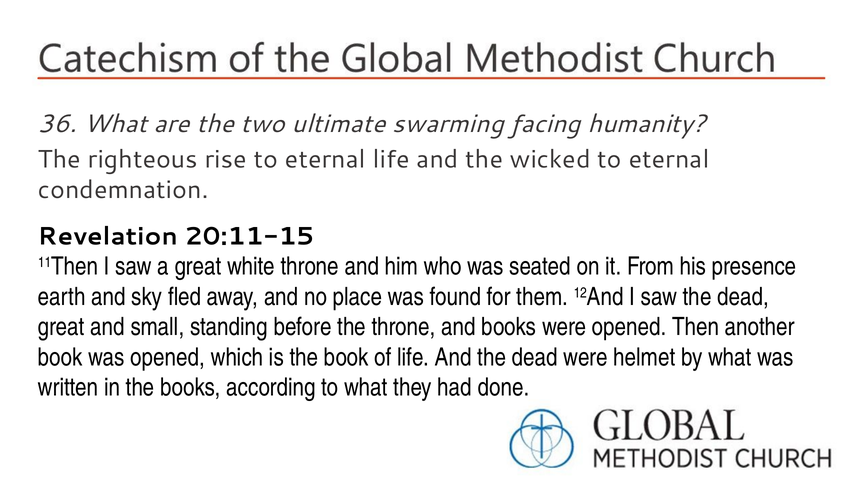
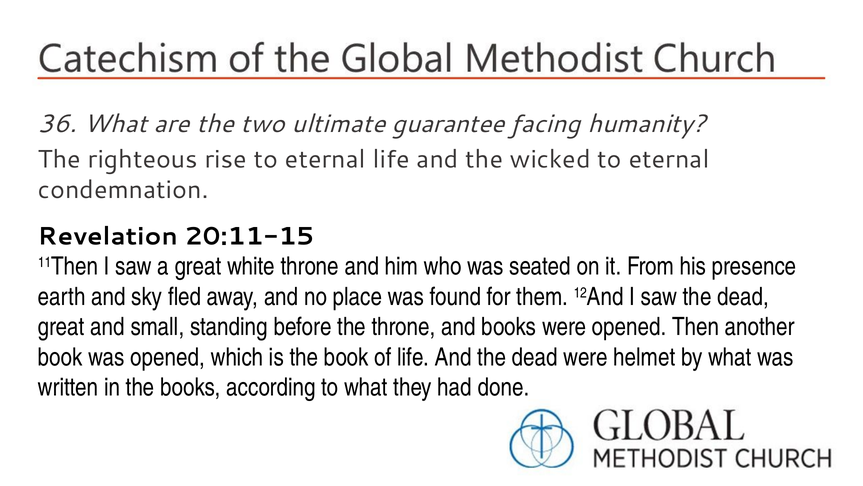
swarming: swarming -> guarantee (448, 124)
